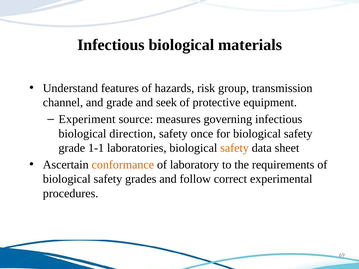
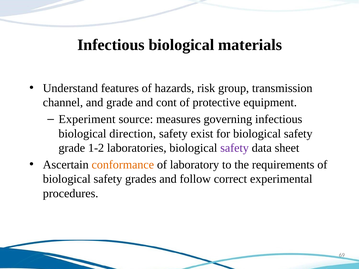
seek: seek -> cont (166, 103)
once: once -> exist (202, 134)
1-1: 1-1 -> 1-2 (96, 148)
safety colour: orange -> purple (235, 148)
